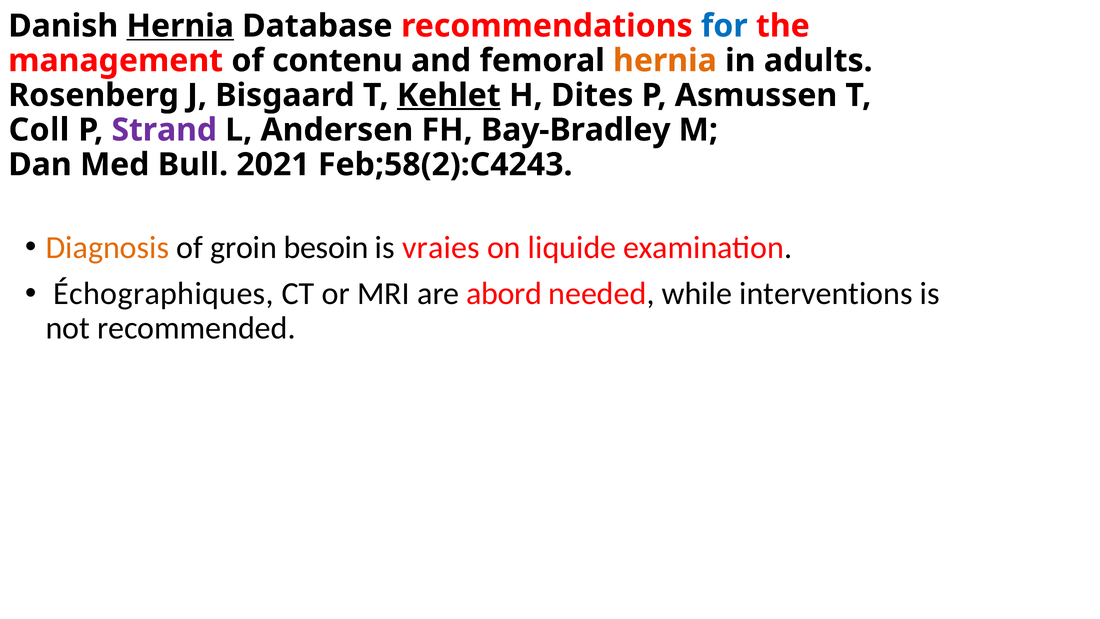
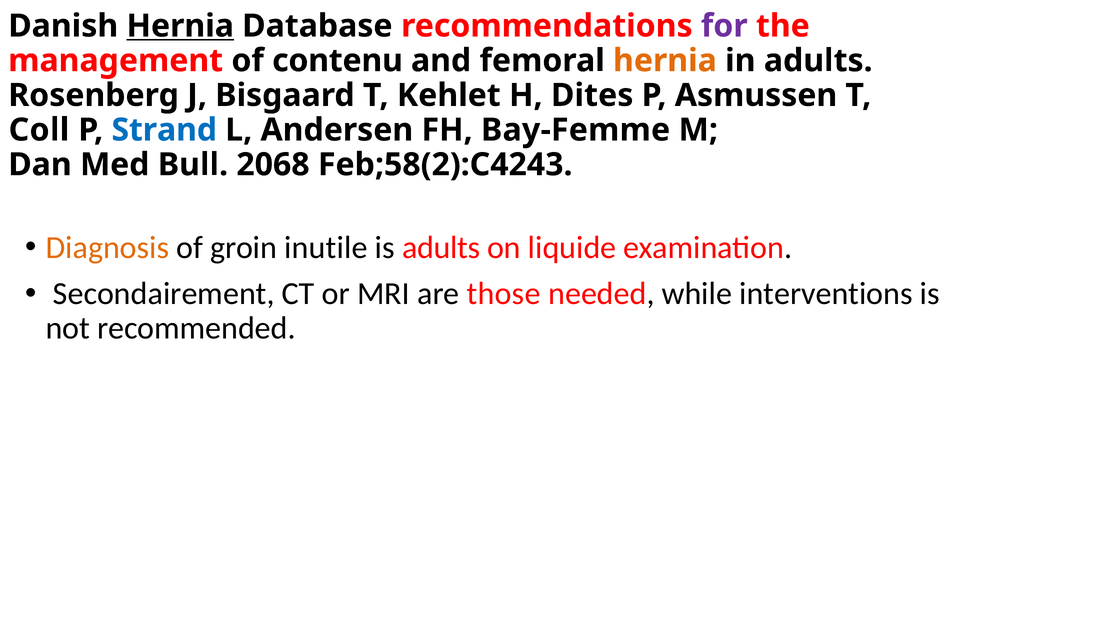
for colour: blue -> purple (724, 26)
Kehlet underline: present -> none (449, 95)
Strand colour: purple -> blue (164, 130)
Bay-Bradley: Bay-Bradley -> Bay-Femme (576, 130)
2021: 2021 -> 2068 (273, 165)
besoin: besoin -> inutile (326, 247)
is vraies: vraies -> adults (441, 247)
Échographiques: Échographiques -> Secondairement (164, 294)
abord: abord -> those (504, 294)
